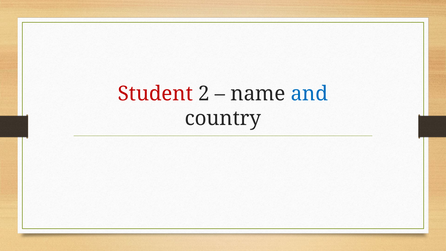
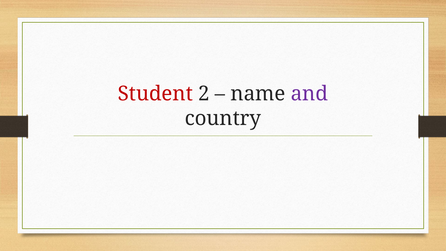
and colour: blue -> purple (309, 94)
